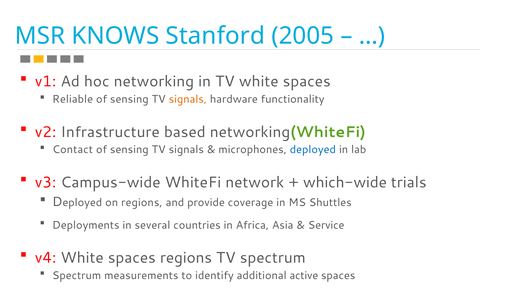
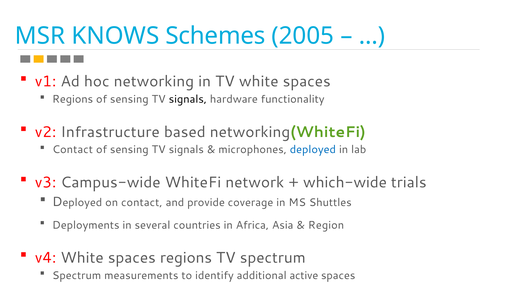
Stanford: Stanford -> Schemes (215, 36)
Reliable: Reliable -> Regions (73, 99)
signals colour: orange -> black (188, 99)
on regions: regions -> contact (142, 203)
Service: Service -> Region (326, 225)
